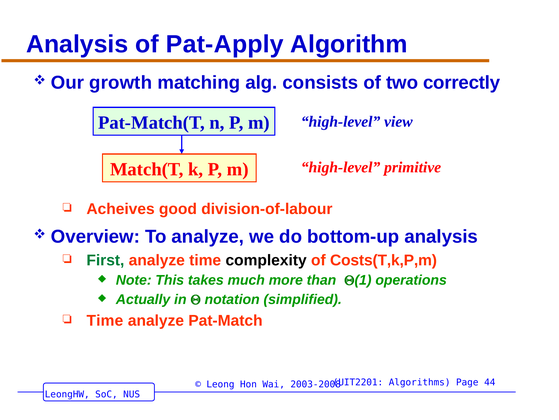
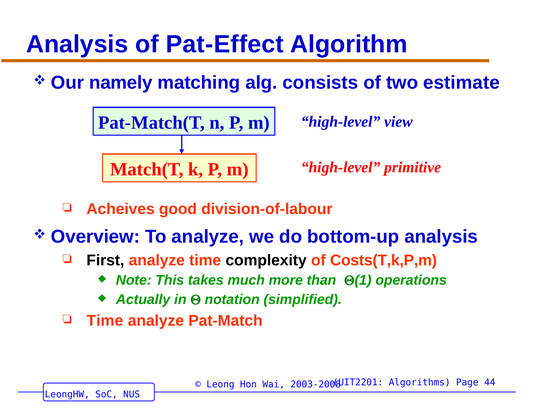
Pat-Apply: Pat-Apply -> Pat-Effect (225, 44)
growth: growth -> namely (121, 83)
correctly: correctly -> estimate (462, 83)
First colour: green -> black (105, 260)
